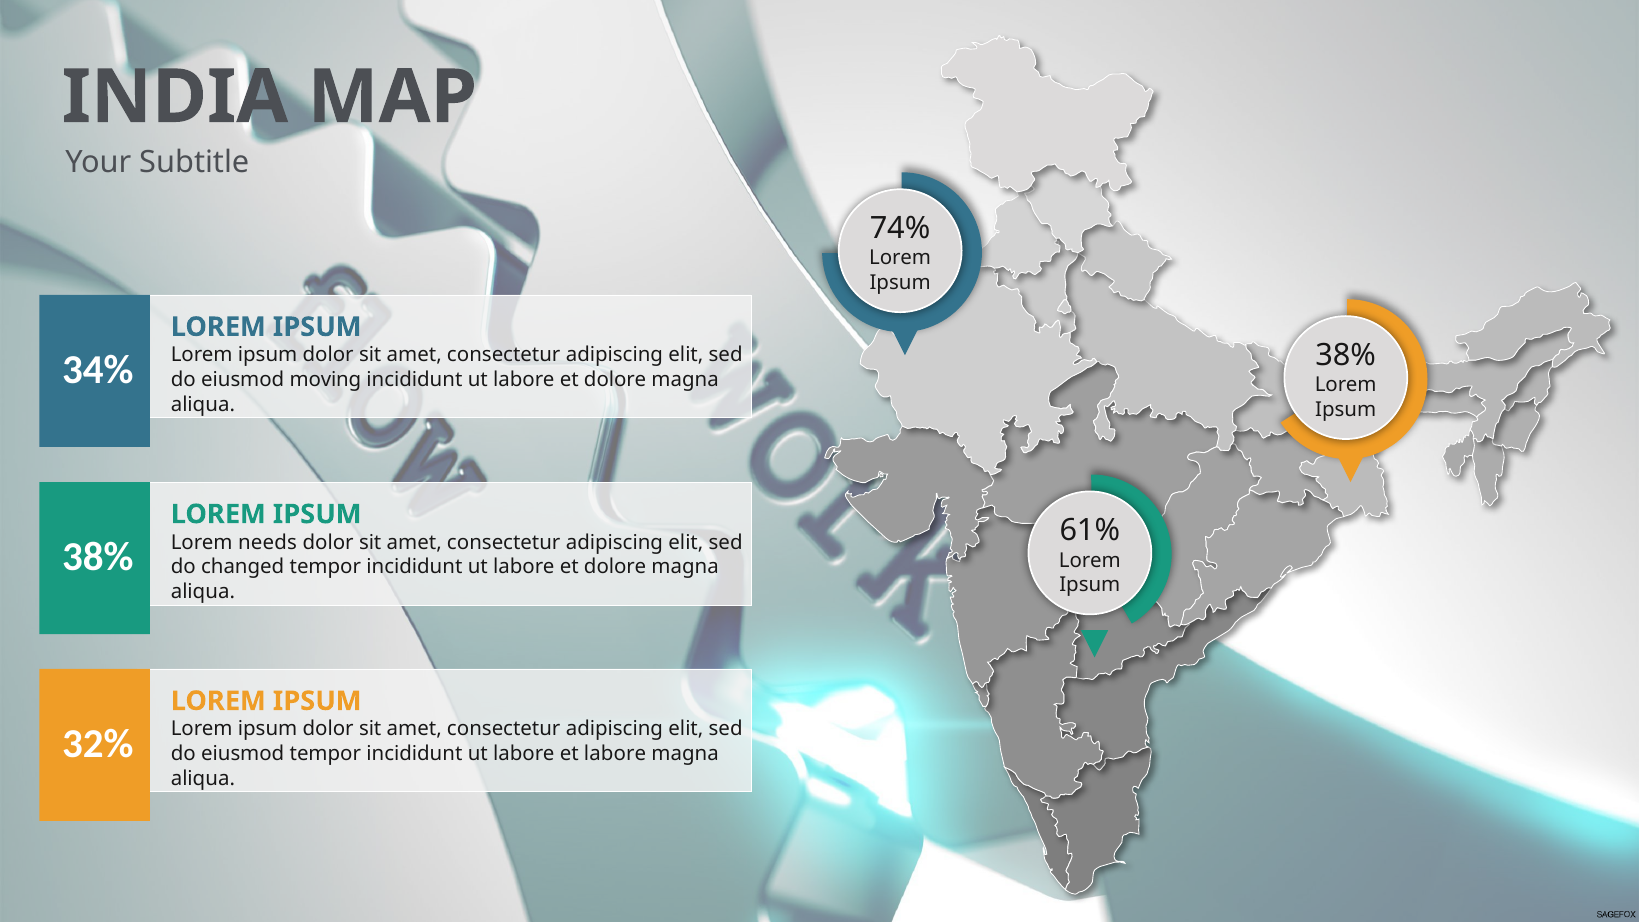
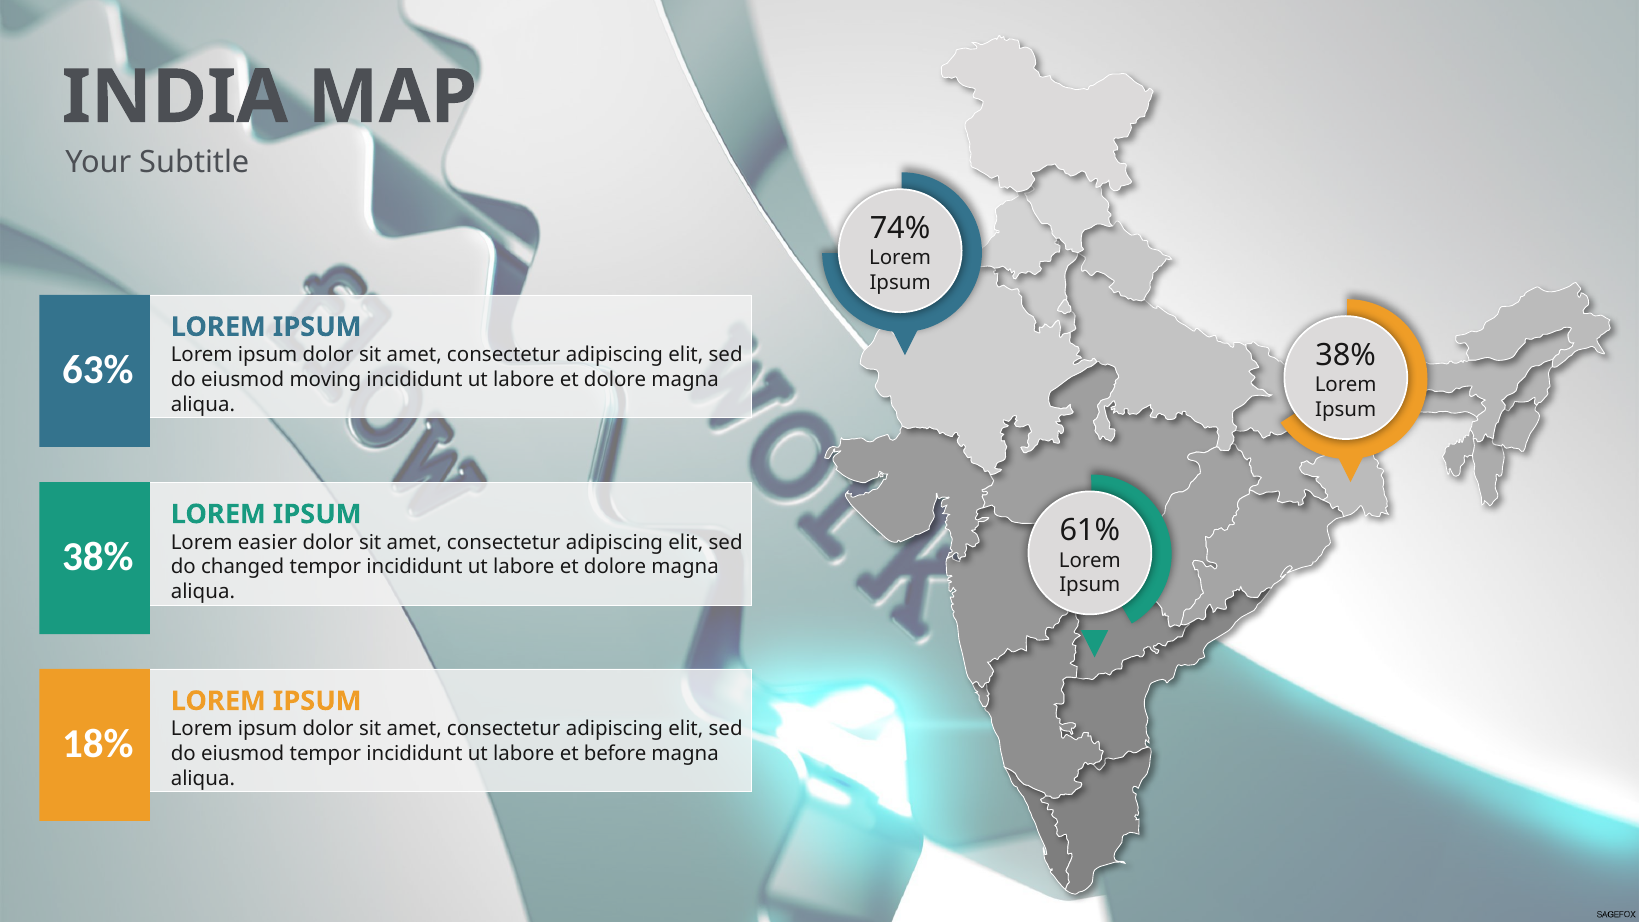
34%: 34% -> 63% (98, 370)
needs: needs -> easier (268, 542)
32%: 32% -> 18% (98, 744)
et labore: labore -> before (615, 754)
